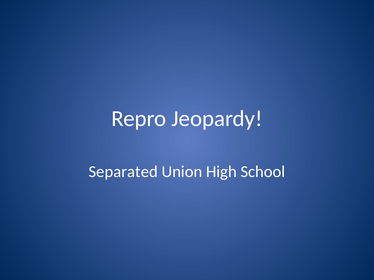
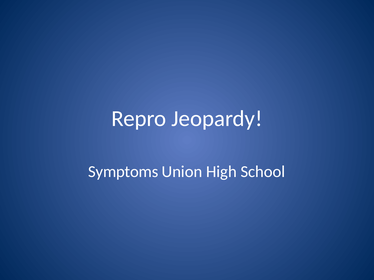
Separated: Separated -> Symptoms (123, 172)
